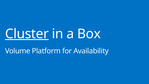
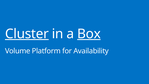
Box underline: none -> present (89, 34)
